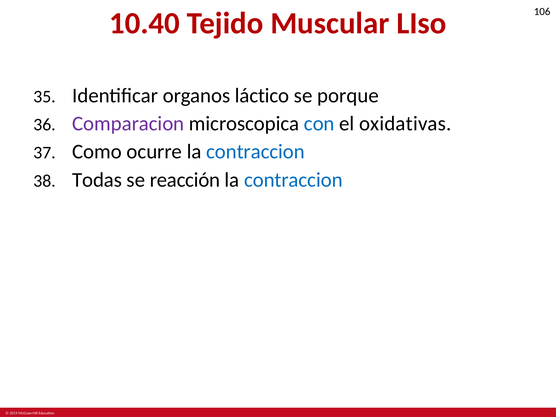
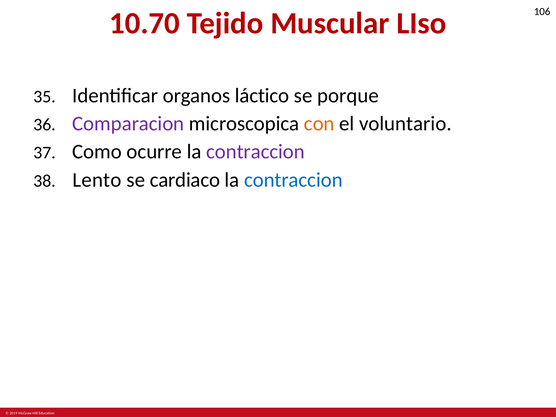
10.40: 10.40 -> 10.70 (145, 23)
con colour: blue -> orange (319, 124)
oxidativas: oxidativas -> voluntario (405, 124)
contraccion colour: blue -> purple (255, 152)
Todas: Todas -> Lento (97, 180)
reacción: reacción -> cardiaco (185, 180)
